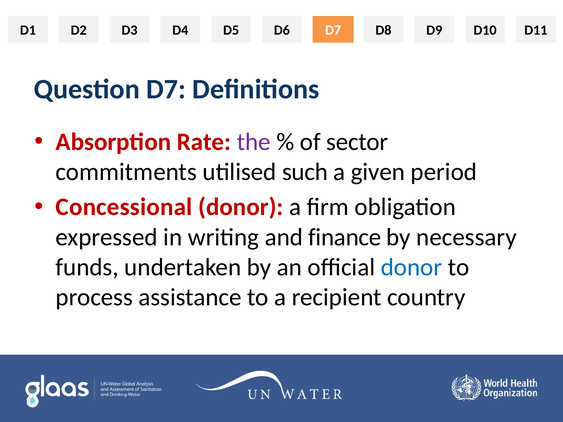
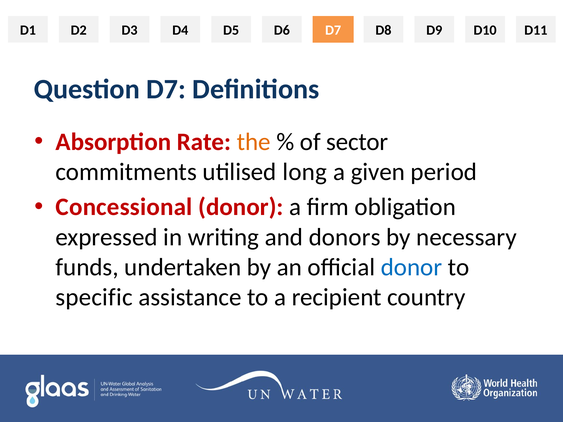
the colour: purple -> orange (254, 142)
such: such -> long (305, 172)
finance: finance -> donors (345, 237)
process: process -> specific (94, 297)
